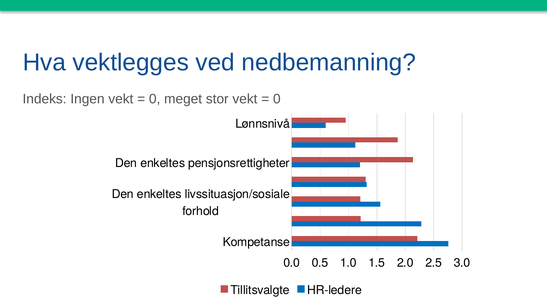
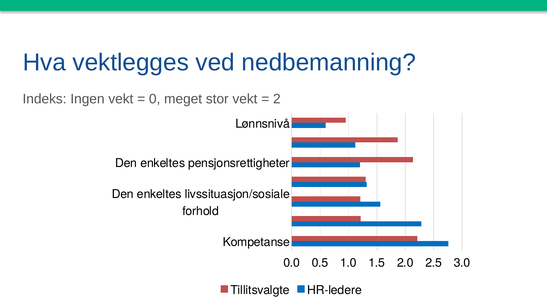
0: 0 -> 2 (277, 99)
